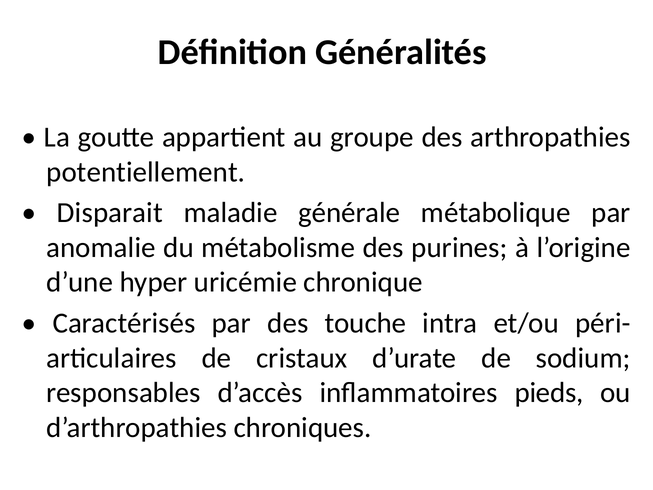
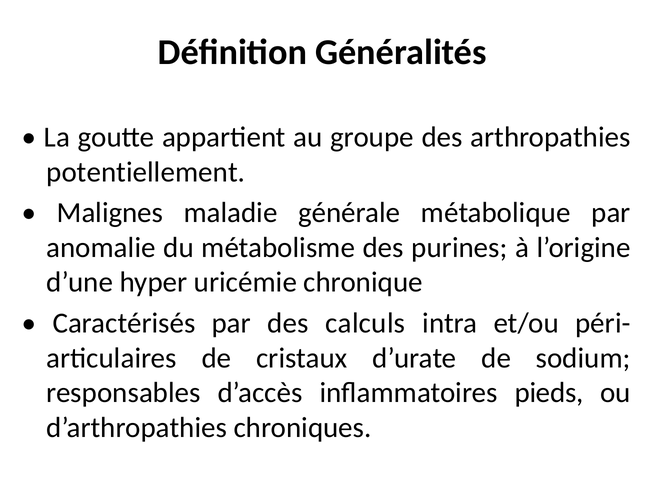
Disparait: Disparait -> Malignes (110, 213)
touche: touche -> calculs (365, 323)
